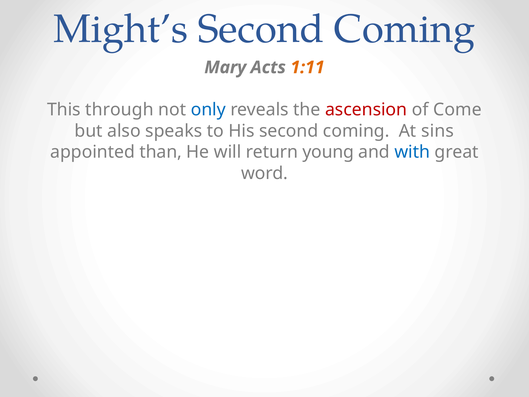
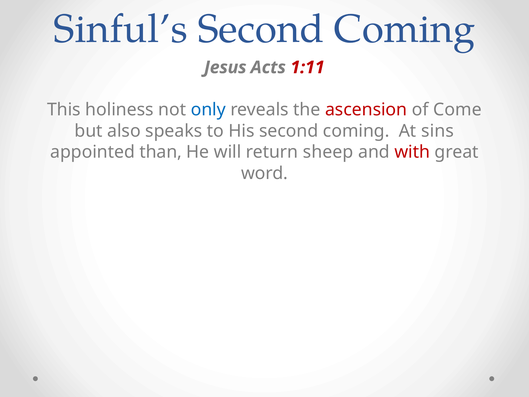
Might’s: Might’s -> Sinful’s (121, 29)
Mary: Mary -> Jesus (225, 67)
1:11 colour: orange -> red (308, 67)
through: through -> holiness (119, 110)
young: young -> sheep (328, 152)
with colour: blue -> red (412, 152)
